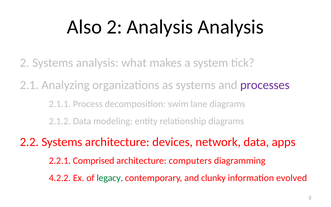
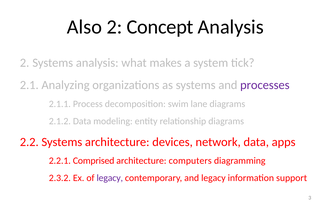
2 Analysis: Analysis -> Concept (160, 27)
4.2.2: 4.2.2 -> 2.3.2 (60, 178)
legacy colour: green -> purple (110, 178)
and clunky: clunky -> legacy (213, 178)
evolved: evolved -> support (292, 178)
